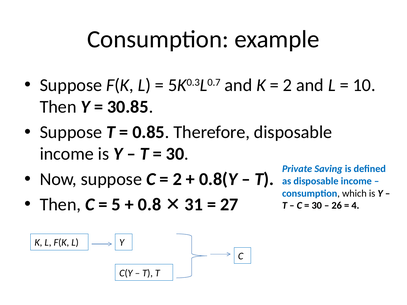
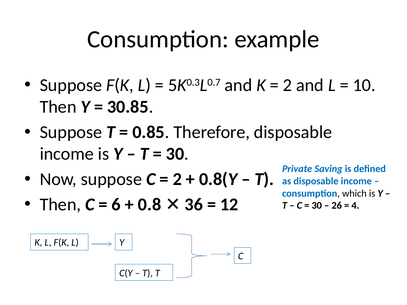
5: 5 -> 6 (116, 205)
31: 31 -> 36 (194, 205)
27: 27 -> 12 (229, 205)
